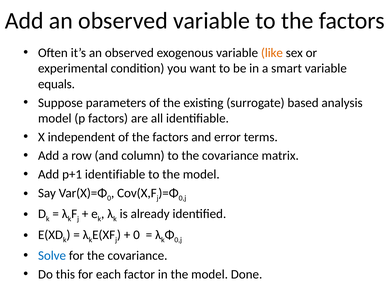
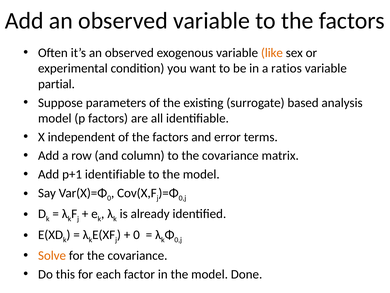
smart: smart -> ratios (286, 68)
equals: equals -> partial (56, 84)
Solve colour: blue -> orange (52, 255)
